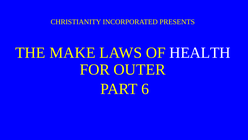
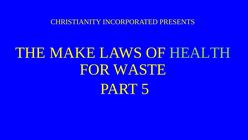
HEALTH colour: white -> light green (200, 53)
OUTER: OUTER -> WASTE (140, 69)
6: 6 -> 5 (145, 89)
